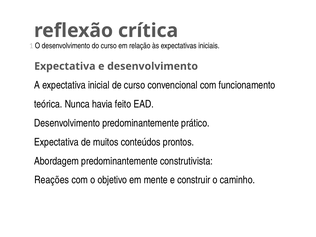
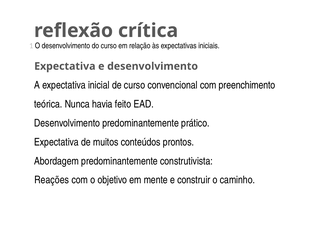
funcionamento: funcionamento -> preenchimento (247, 85)
